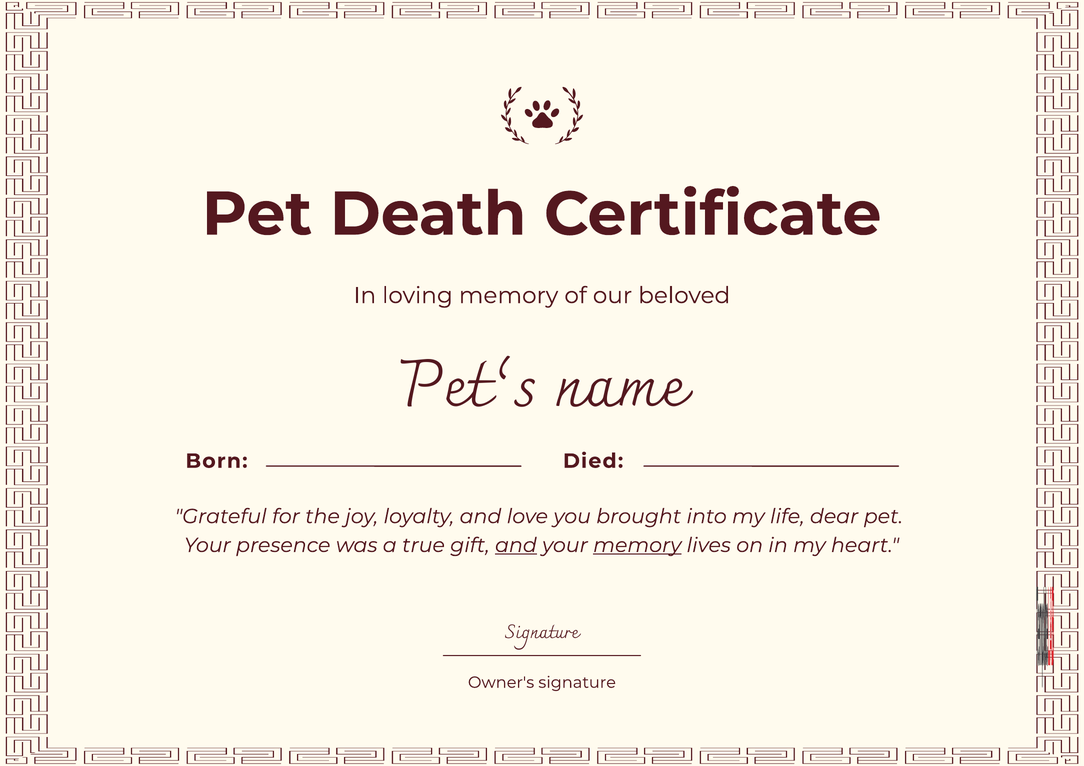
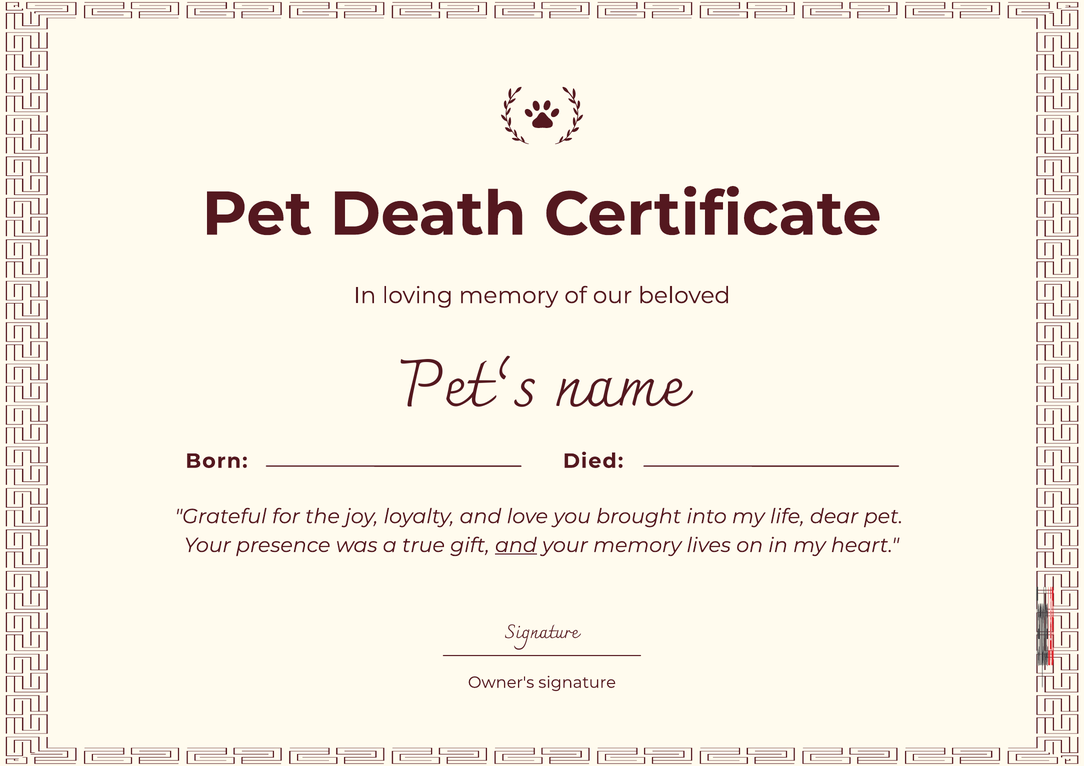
memory underline: present -> none (637, 545)
